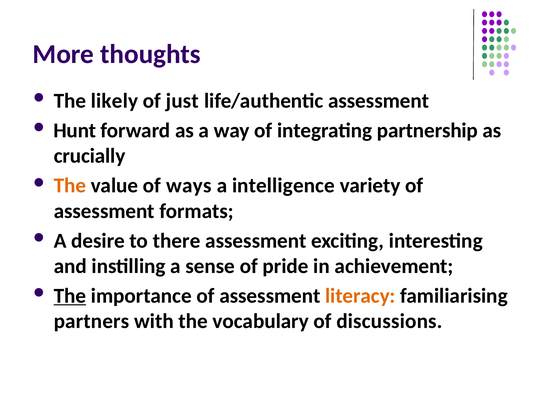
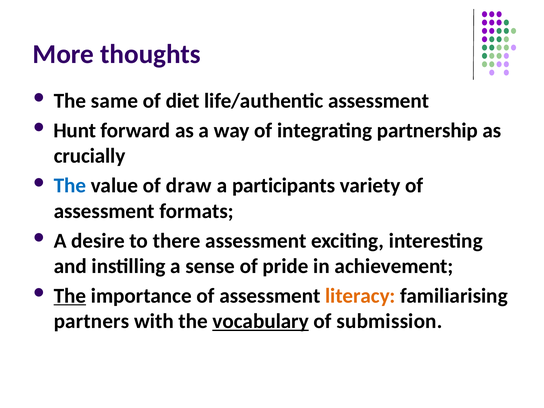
likely: likely -> same (114, 101)
just: just -> diet (183, 101)
The colour: orange -> blue (70, 186)
ways: ways -> draw (189, 186)
intelligence: intelligence -> participants (284, 186)
vocabulary underline: none -> present (261, 321)
discussions: discussions -> submission (389, 321)
